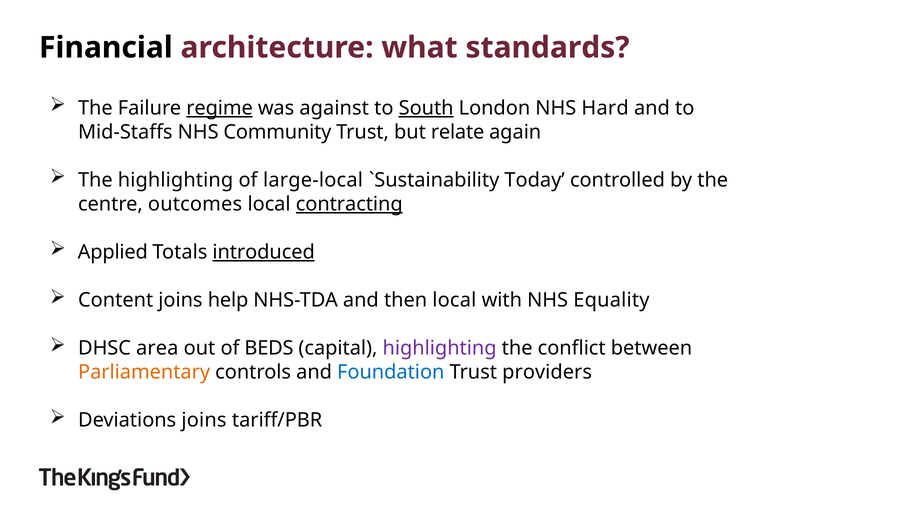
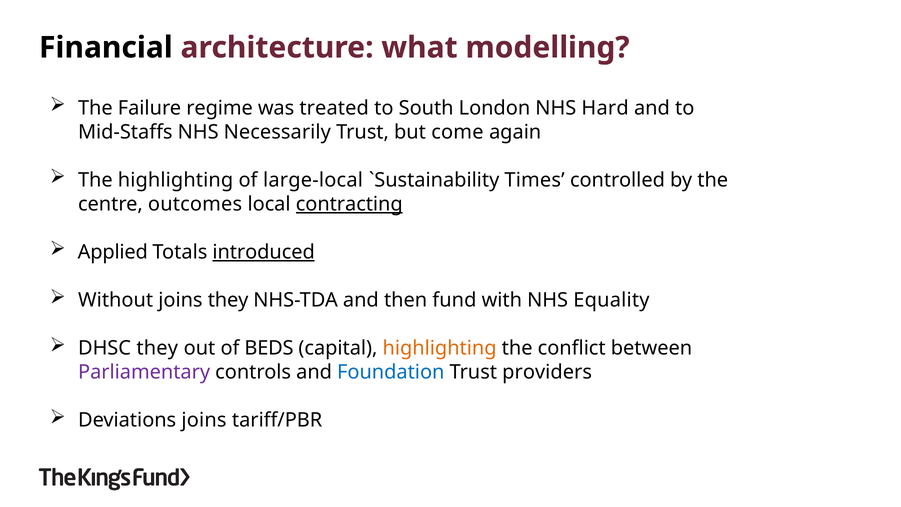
standards: standards -> modelling (548, 48)
regime underline: present -> none (220, 108)
against: against -> treated (334, 108)
South underline: present -> none (426, 108)
Community: Community -> Necessarily (277, 132)
relate: relate -> come (457, 132)
Today: Today -> Times (535, 180)
Content: Content -> Without (116, 300)
joins help: help -> they (228, 300)
then local: local -> fund (454, 300)
DHSC area: area -> they (157, 348)
highlighting colour: purple -> orange (440, 348)
Parliamentary colour: orange -> purple (144, 372)
